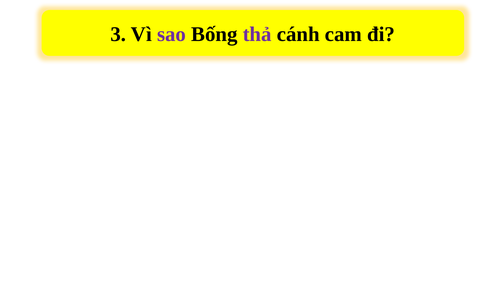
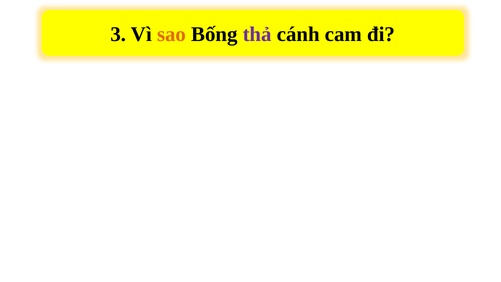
sao colour: purple -> orange (172, 34)
